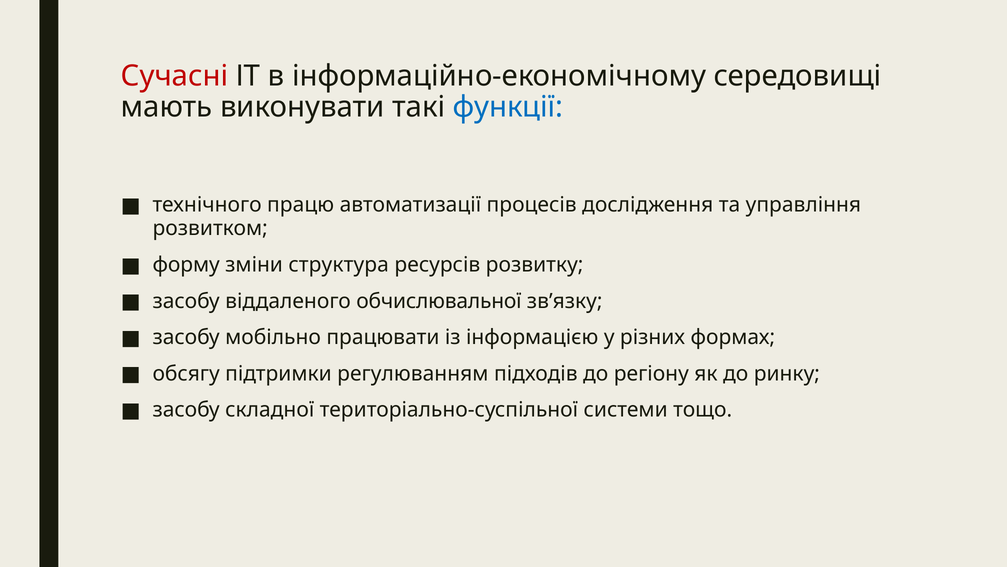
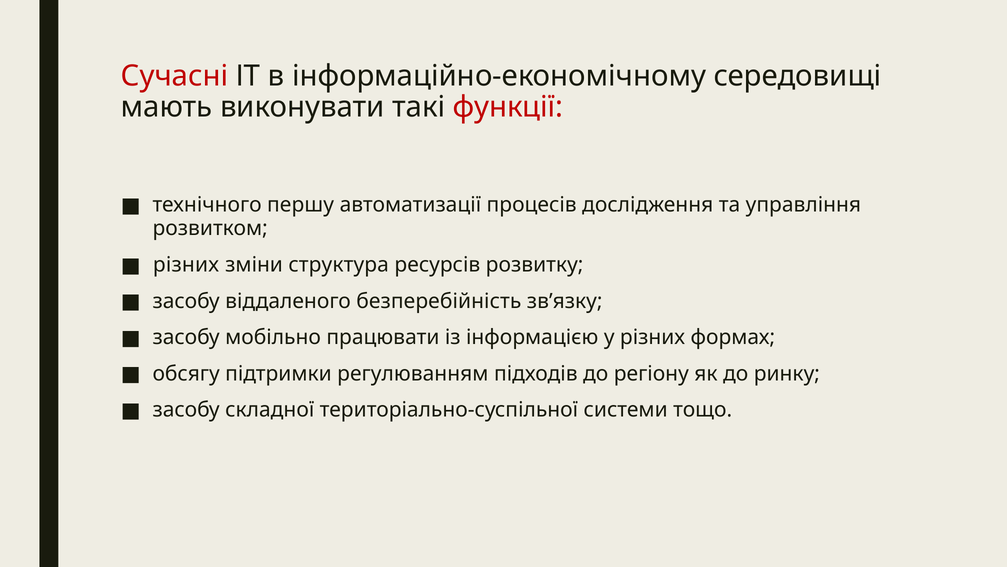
функції colour: blue -> red (508, 107)
працю: працю -> першу (301, 205)
форму: форму -> різних (186, 265)
обчислювальної: обчислювальної -> безперебійність (439, 301)
